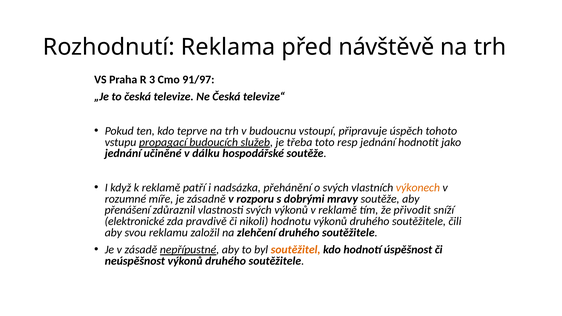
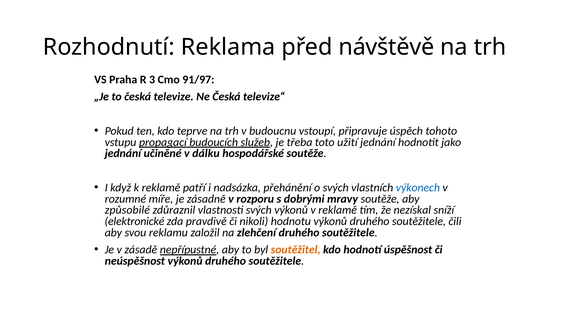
resp: resp -> užití (347, 142)
výkonech colour: orange -> blue (418, 188)
přenášení: přenášení -> způsobilé (127, 210)
přivodit: přivodit -> nezískal (412, 210)
